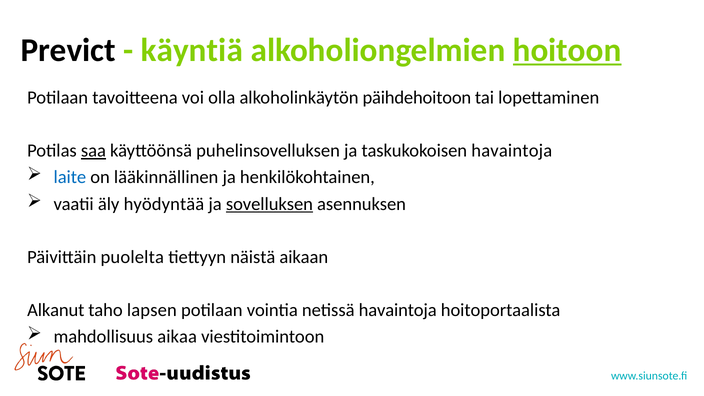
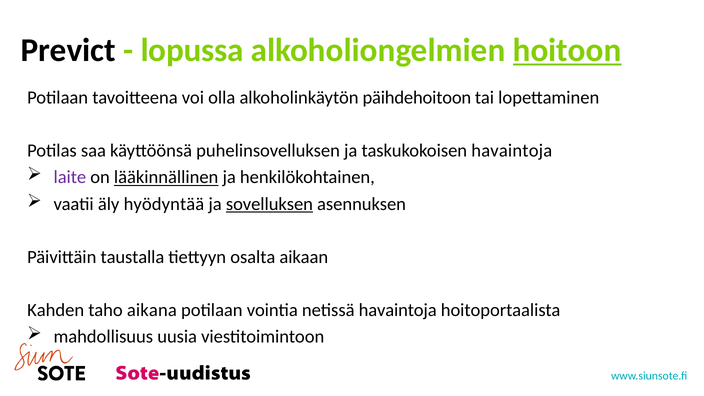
käyntiä: käyntiä -> lopussa (192, 50)
saa underline: present -> none (93, 151)
laite colour: blue -> purple (70, 177)
lääkinnällinen underline: none -> present (166, 177)
puolelta: puolelta -> taustalla (132, 257)
näistä: näistä -> osalta (253, 257)
Alkanut: Alkanut -> Kahden (56, 310)
lapsen: lapsen -> aikana (152, 310)
aikaa: aikaa -> uusia (177, 337)
